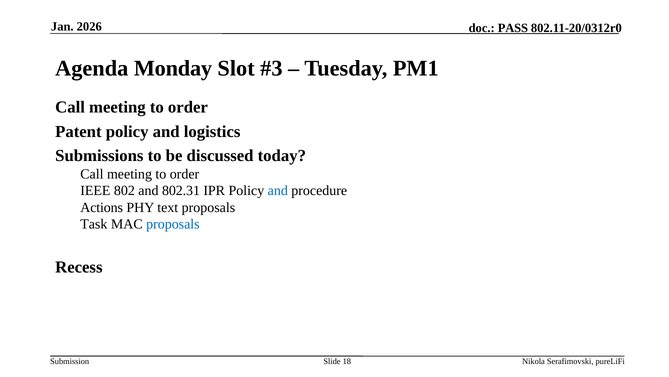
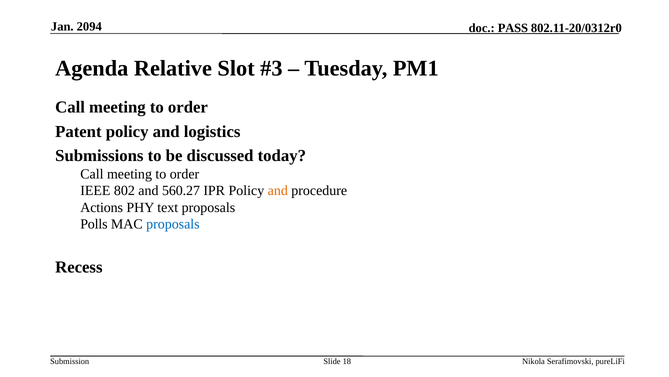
2026: 2026 -> 2094 (89, 27)
Monday: Monday -> Relative (173, 68)
802.31: 802.31 -> 560.27 (181, 191)
and colour: blue -> orange (278, 191)
Task: Task -> Polls (94, 224)
